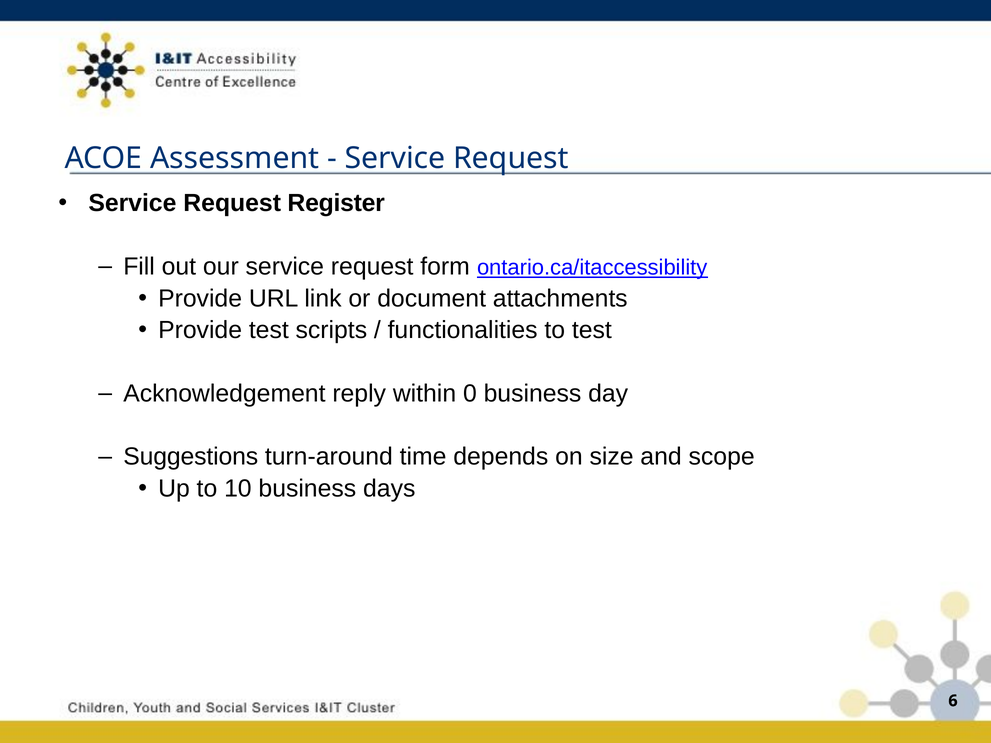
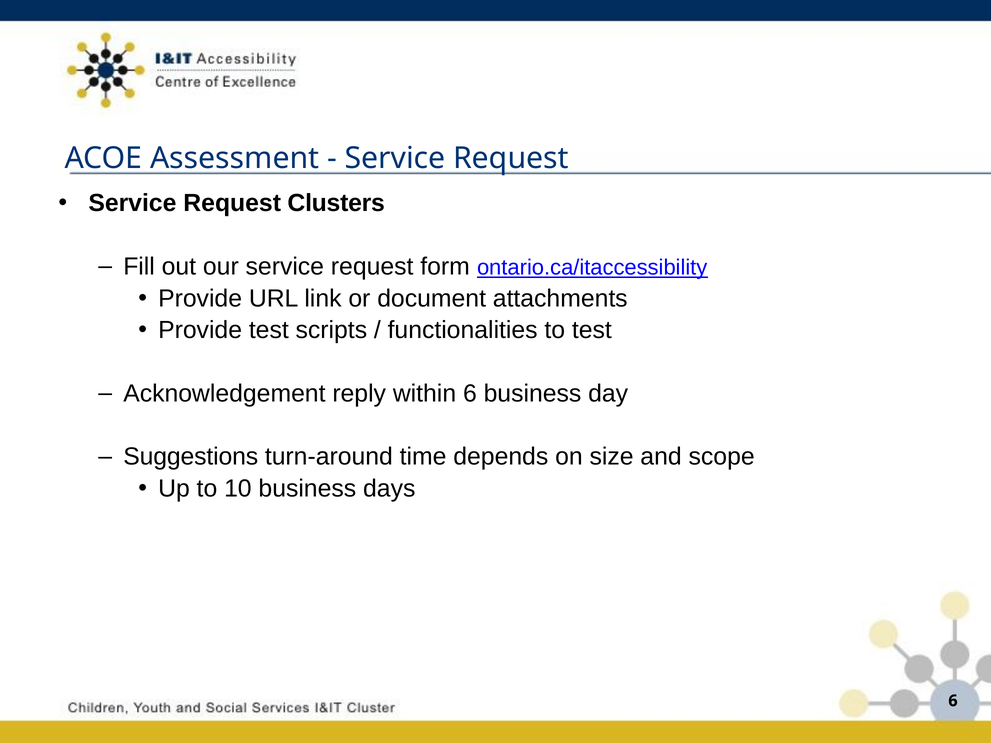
Register: Register -> Clusters (336, 203)
within 0: 0 -> 6 (470, 394)
